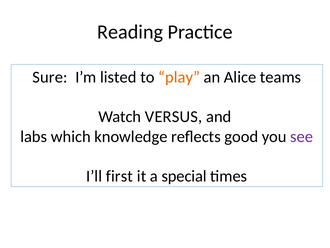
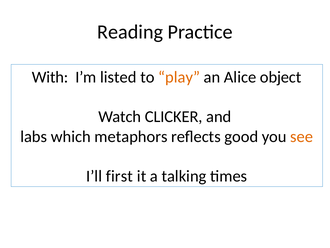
Sure: Sure -> With (50, 77)
teams: teams -> object (281, 77)
VERSUS: VERSUS -> CLICKER (174, 117)
knowledge: knowledge -> metaphors (131, 136)
see colour: purple -> orange (302, 136)
special: special -> talking (184, 176)
